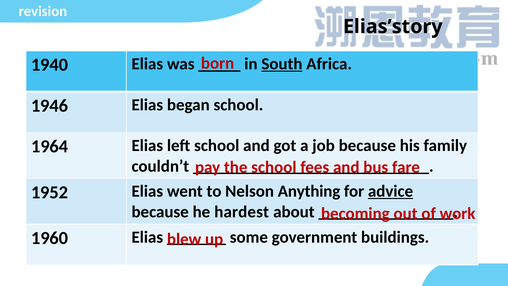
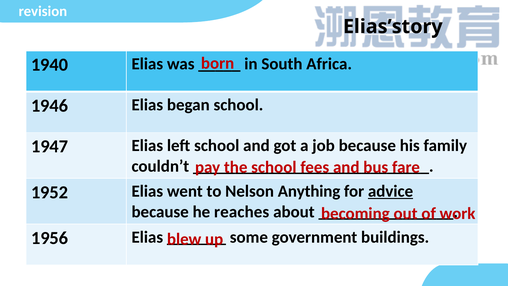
South underline: present -> none (282, 64)
1964: 1964 -> 1947 (50, 146)
hardest: hardest -> reaches (242, 212)
1960: 1960 -> 1956 (50, 238)
